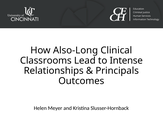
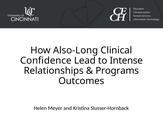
Classrooms: Classrooms -> Confidence (46, 61)
Principals: Principals -> Programs (117, 71)
